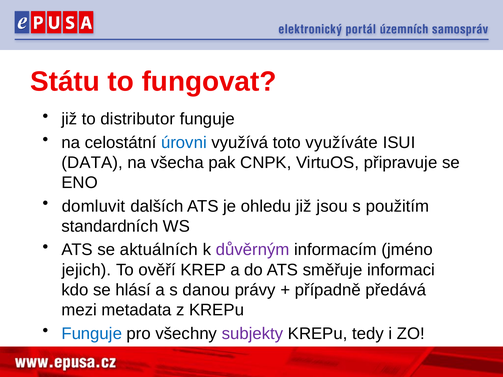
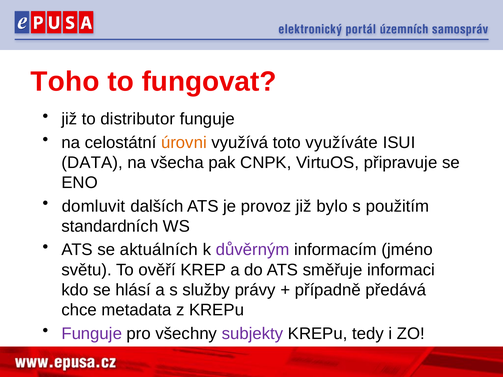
Státu: Státu -> Toho (65, 82)
úrovni colour: blue -> orange (184, 143)
ohledu: ohledu -> provoz (266, 206)
jsou: jsou -> bylo (332, 206)
jejich: jejich -> světu (87, 270)
danou: danou -> služby (206, 290)
mezi: mezi -> chce (79, 310)
Funguje colour: blue -> purple (92, 334)
